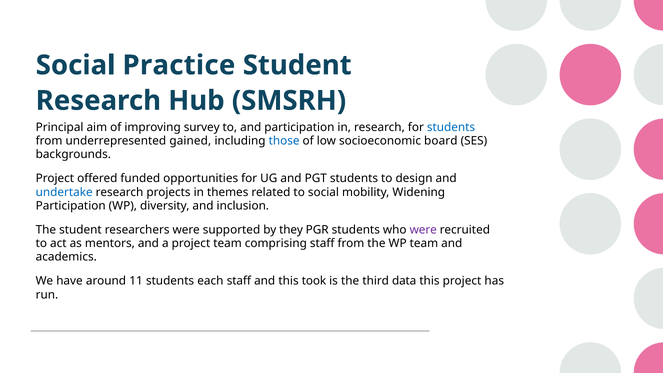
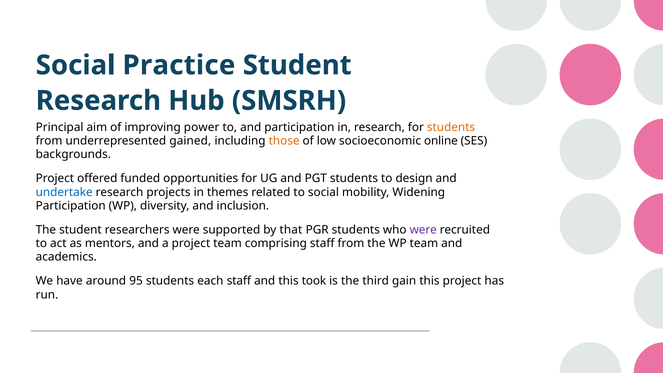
survey: survey -> power (202, 127)
students colour: blue -> orange (451, 127)
those colour: blue -> orange (284, 141)
board: board -> online (441, 141)
they: they -> that (291, 230)
11: 11 -> 95 (136, 281)
data: data -> gain (404, 281)
